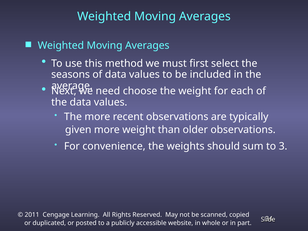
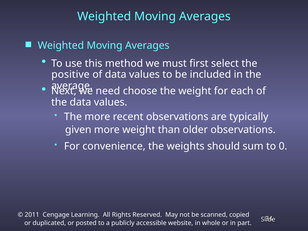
seasons: seasons -> positive (70, 75)
3: 3 -> 0 (283, 146)
